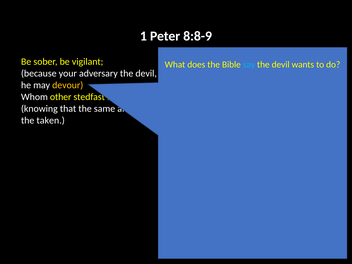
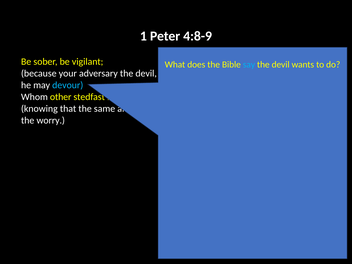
8:8-9: 8:8-9 -> 4:8-9 (198, 36)
devour colour: yellow -> light blue (68, 85)
taken: taken -> worry (51, 120)
